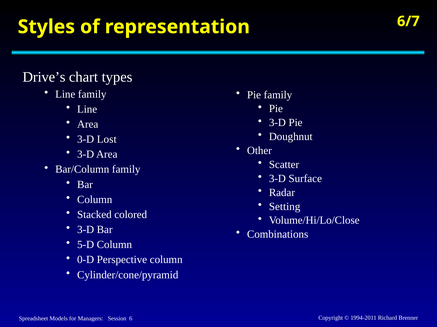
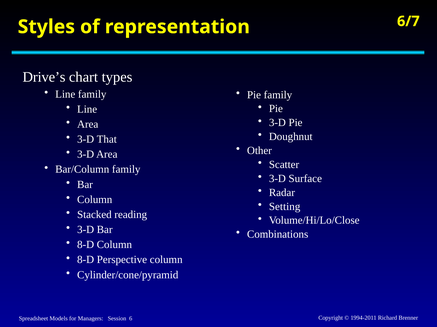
Lost: Lost -> That (107, 140)
colored: colored -> reading (131, 215)
5-D: 5-D -> 8-D (86, 245)
0-D: 0-D -> 8-D (86, 260)
